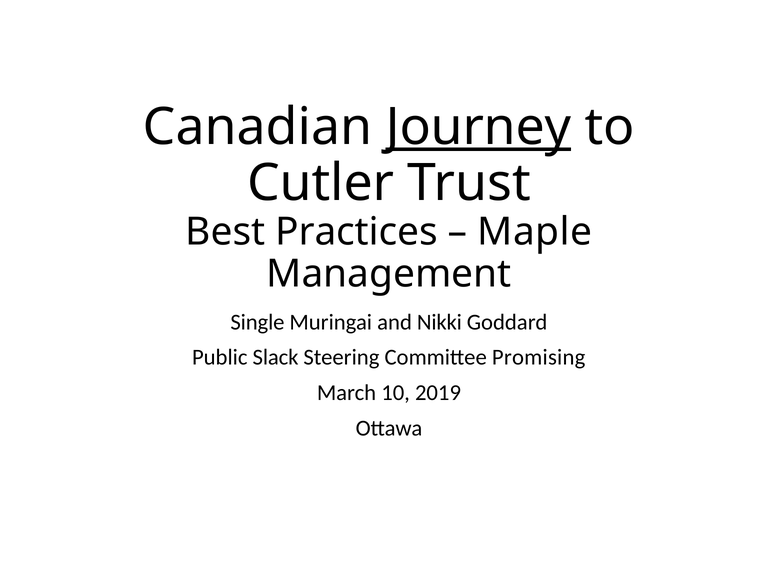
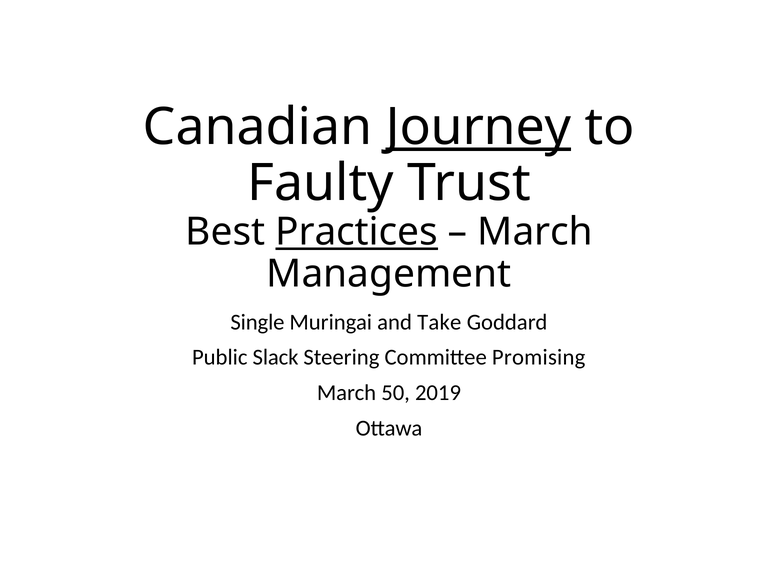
Cutler: Cutler -> Faulty (321, 183)
Practices underline: none -> present (357, 232)
Maple: Maple -> March (535, 232)
Nikki: Nikki -> Take (439, 322)
10: 10 -> 50 (396, 393)
